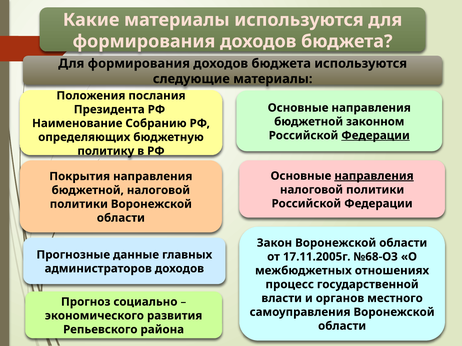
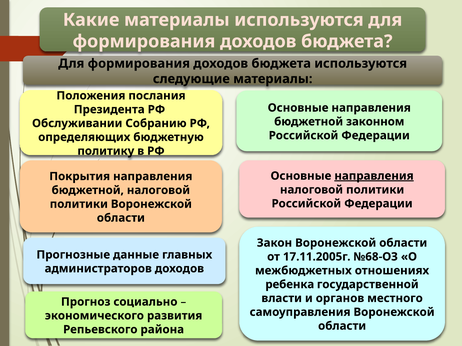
Наименование: Наименование -> Обслуживании (77, 123)
Федерации underline: present -> none (376, 136)
процесс: процесс -> ребенка (290, 285)
